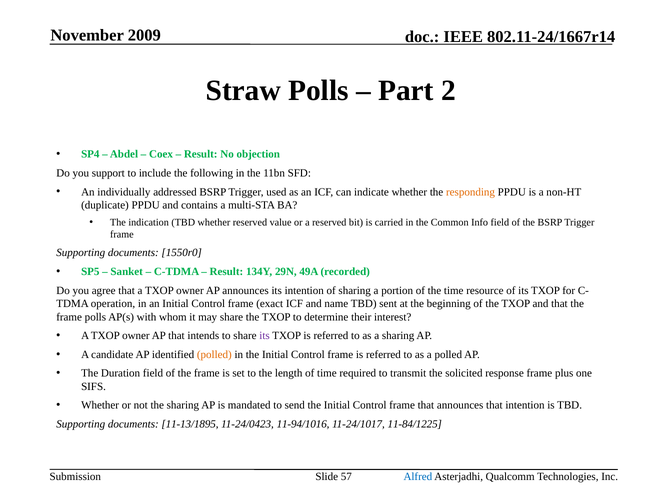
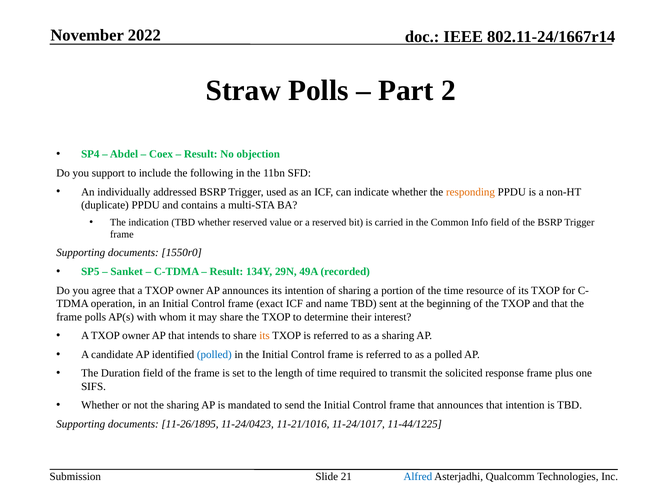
2009: 2009 -> 2022 (144, 35)
its colour: purple -> orange (265, 335)
polled colour: orange -> blue (214, 354)
11-13/1895: 11-13/1895 -> 11-26/1895 (190, 424)
11-94/1016: 11-94/1016 -> 11-21/1016 (303, 424)
11-84/1225: 11-84/1225 -> 11-44/1225 (415, 424)
57: 57 -> 21 (346, 476)
